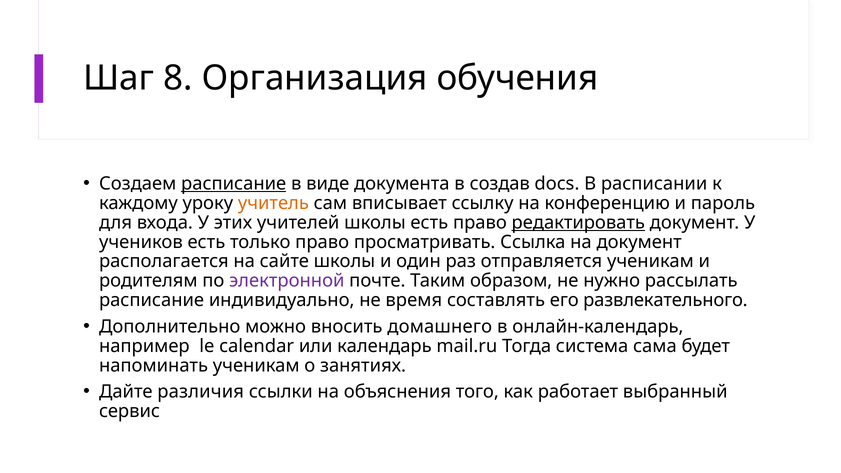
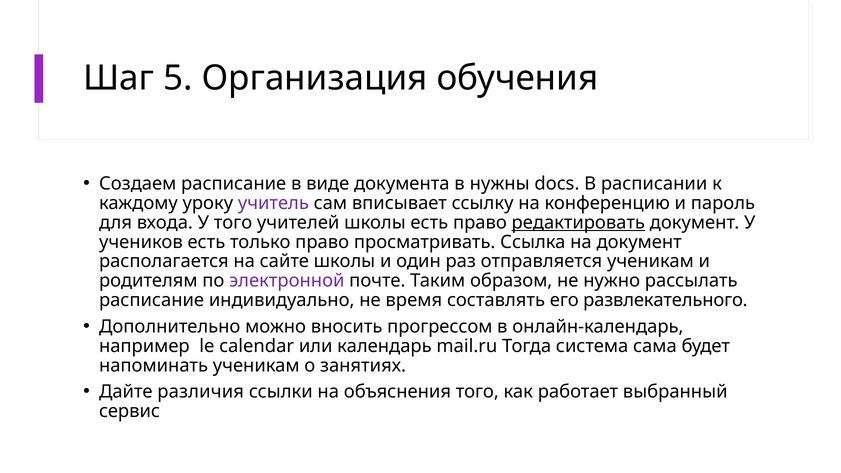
8: 8 -> 5 (178, 78)
расписание underline: present -> none (234, 184)
создав: создав -> нужны (500, 184)
учитель colour: orange -> purple (273, 203)
У этих: этих -> того (233, 223)
домашнего: домашнего -> прогрессом (440, 327)
